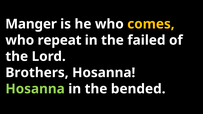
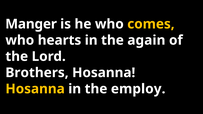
repeat: repeat -> hearts (59, 40)
failed: failed -> again (146, 40)
Hosanna colour: light green -> yellow (35, 89)
bended: bended -> employ (138, 89)
